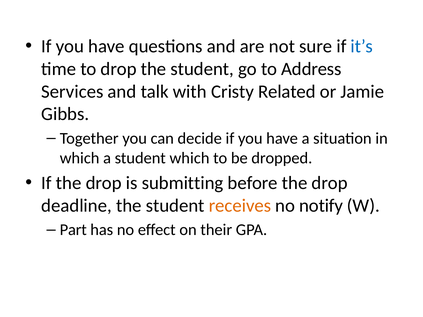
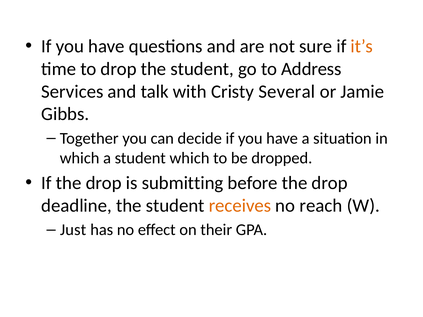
it’s colour: blue -> orange (362, 46)
Related: Related -> Several (287, 92)
notify: notify -> reach (321, 206)
Part: Part -> Just (73, 230)
